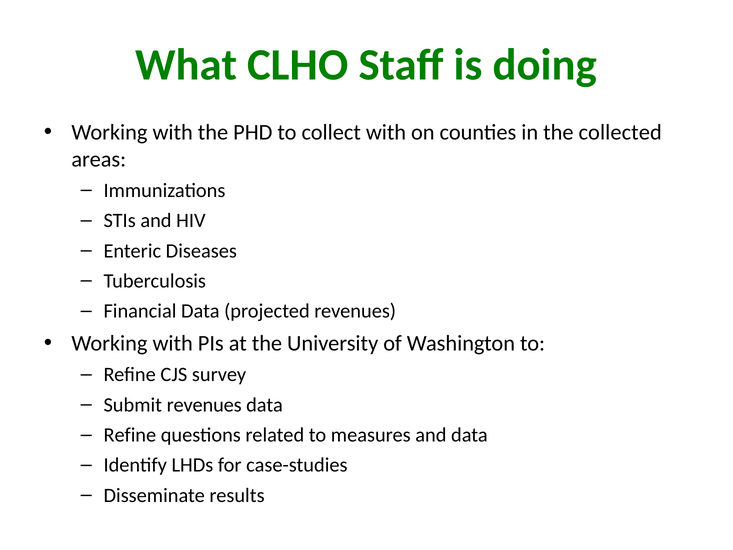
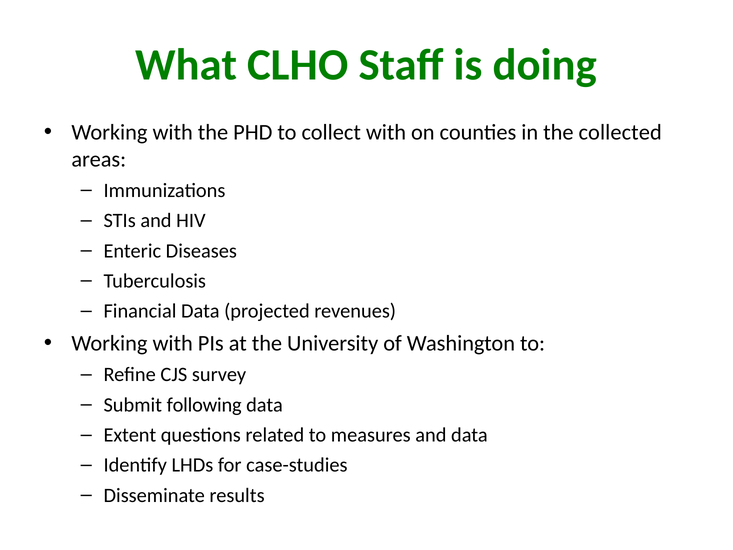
Submit revenues: revenues -> following (204, 405)
Refine: Refine -> Extent (130, 435)
